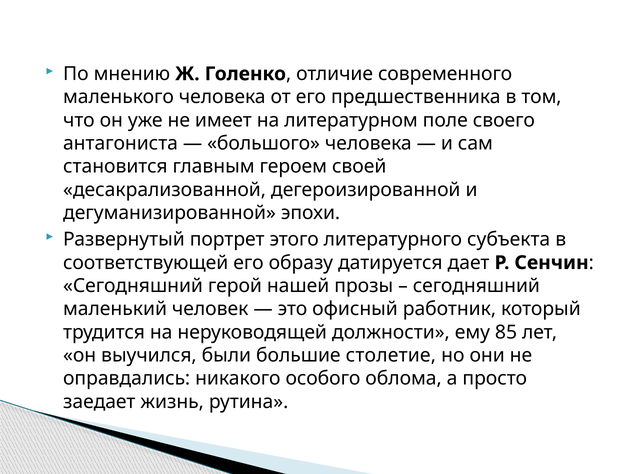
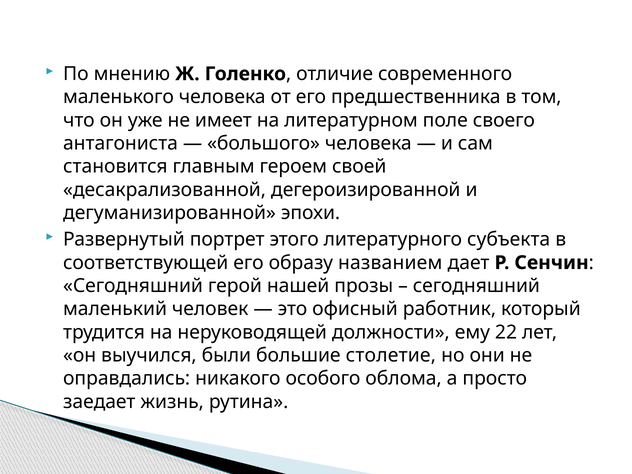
датируется: датируется -> названием (390, 263)
85: 85 -> 22 (506, 332)
